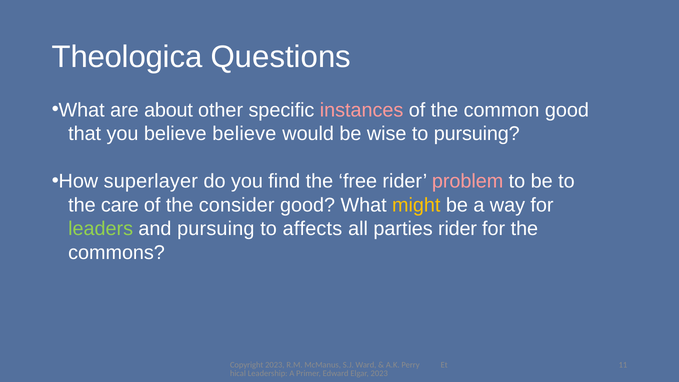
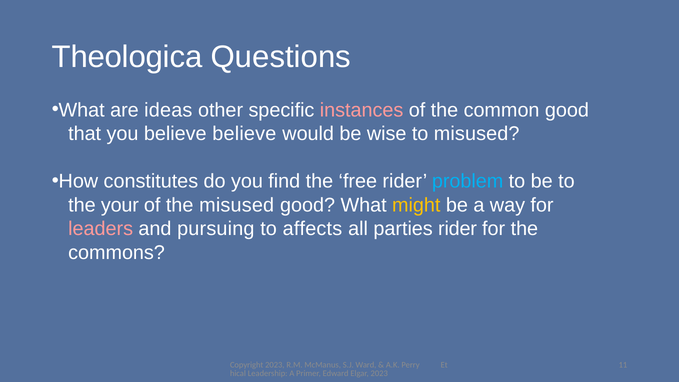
about: about -> ideas (168, 110)
to pursuing: pursuing -> misused (477, 134)
superlayer: superlayer -> constitutes (151, 181)
problem colour: pink -> light blue (468, 181)
care: care -> your (120, 205)
the consider: consider -> misused (237, 205)
leaders colour: light green -> pink (101, 229)
